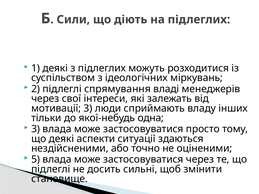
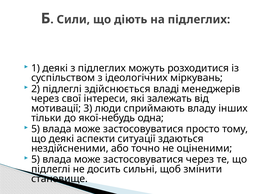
спрямування: спрямування -> здійснюється (117, 89)
3: 3 -> 5 (36, 129)
